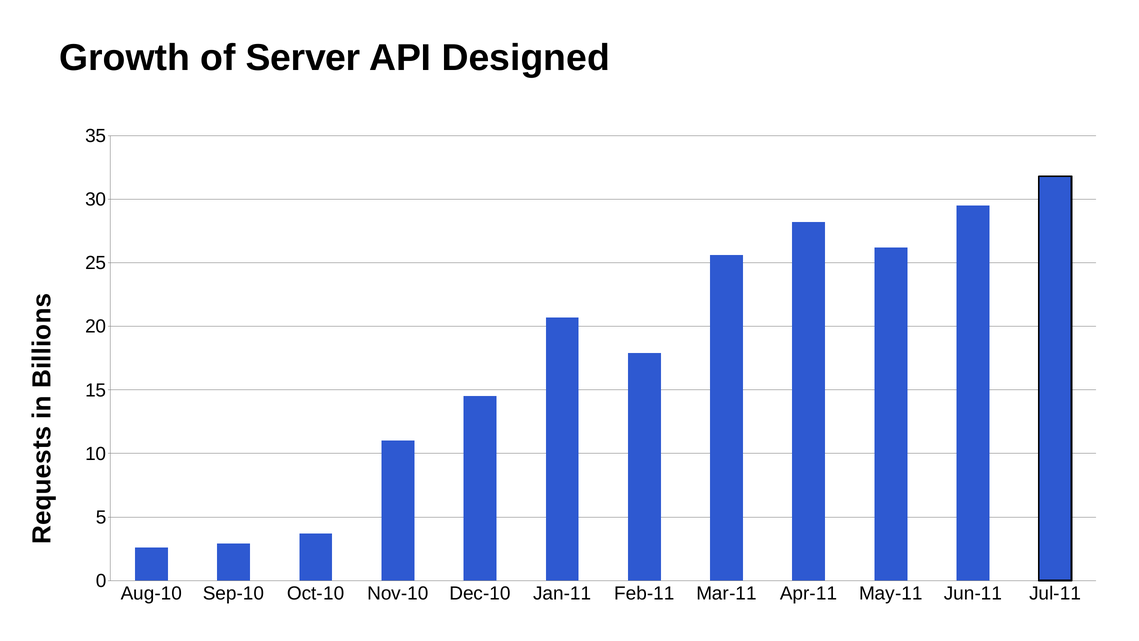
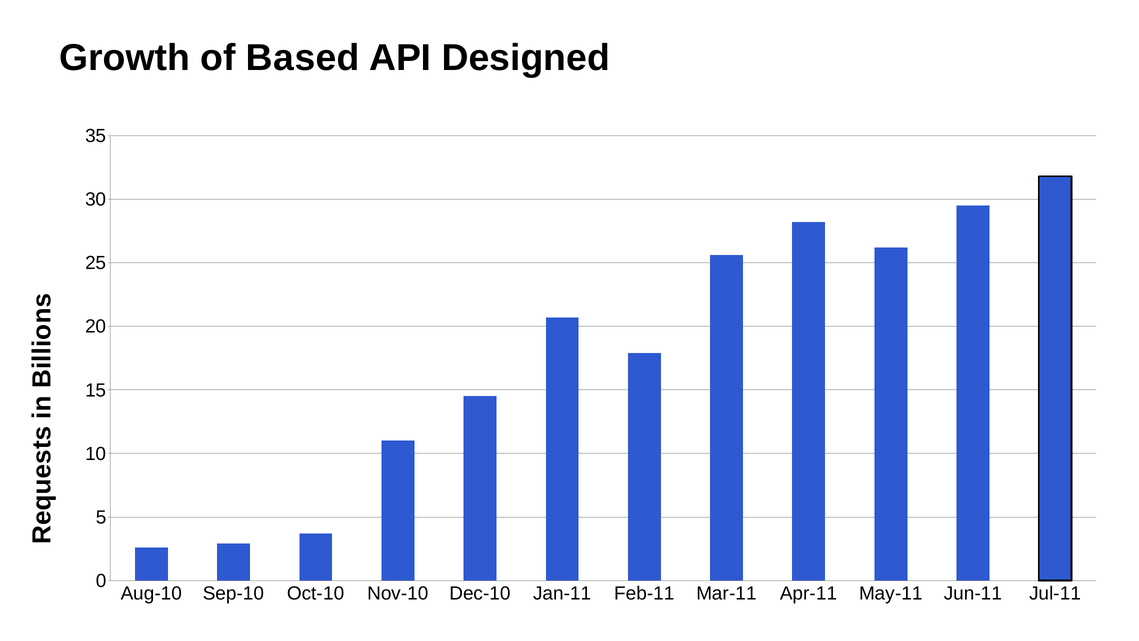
Server: Server -> Based (303, 58)
